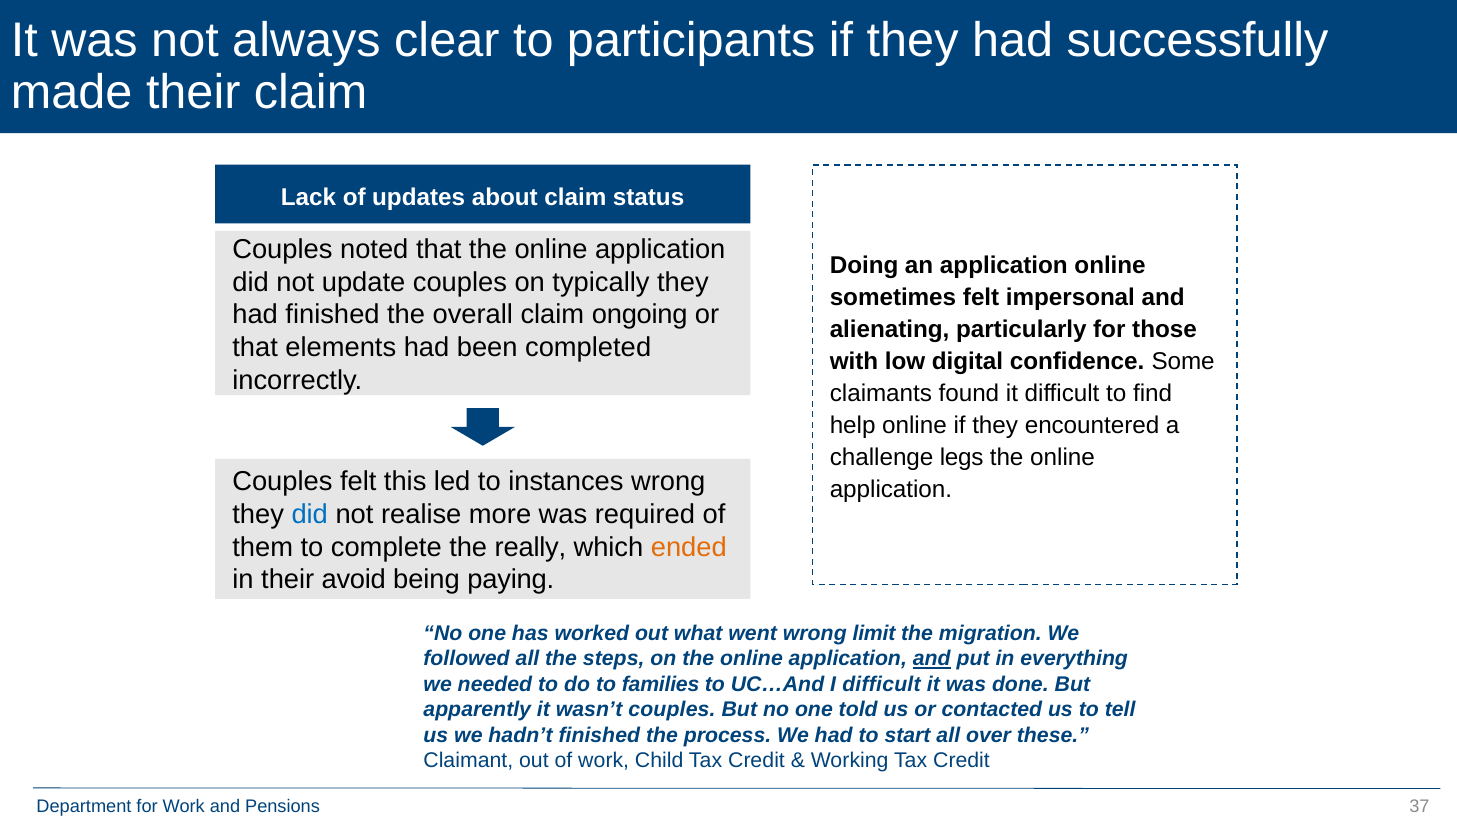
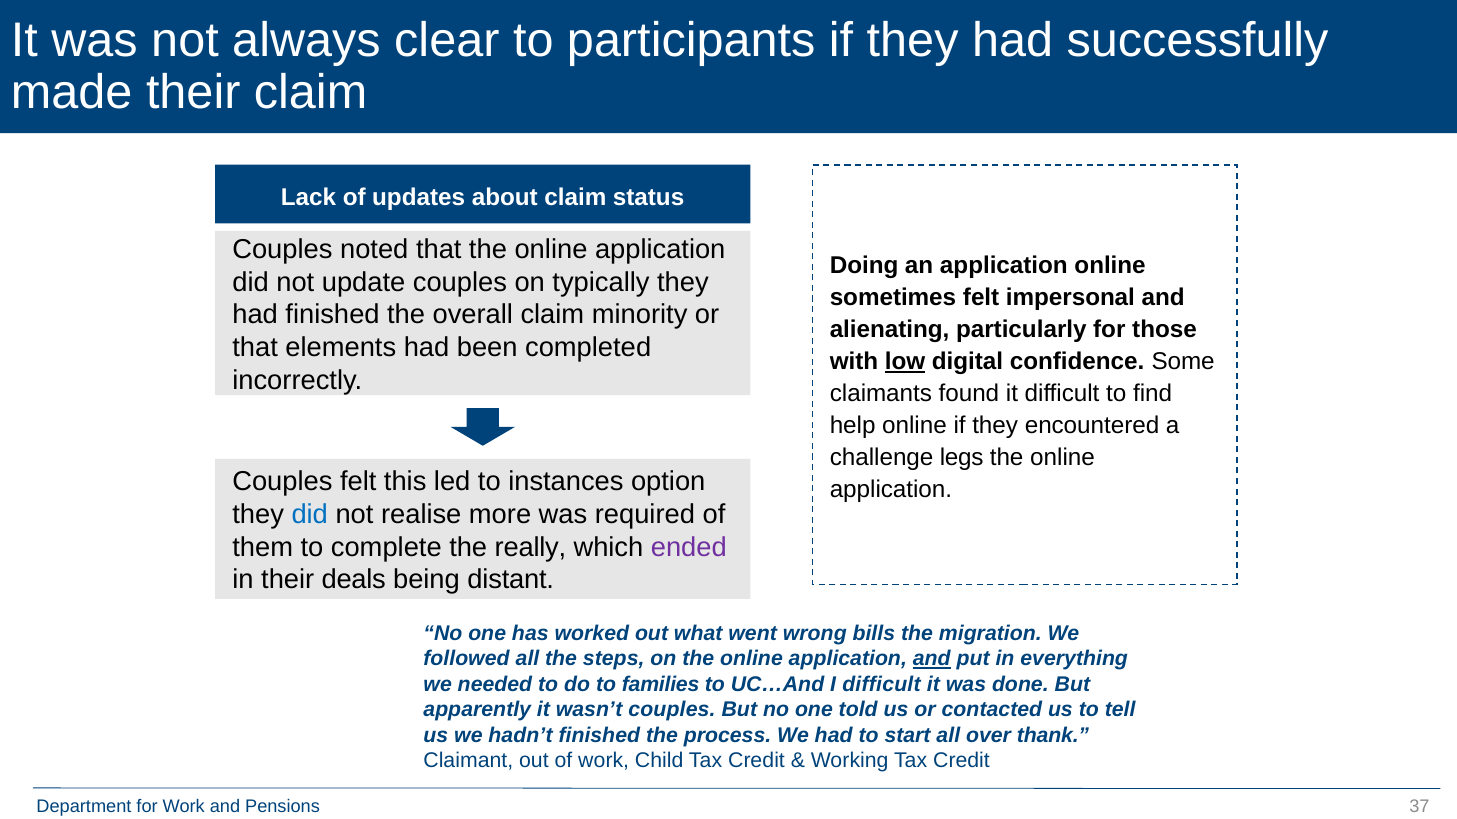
ongoing: ongoing -> minority (640, 315)
low underline: none -> present (905, 362)
instances wrong: wrong -> option (668, 482)
ended colour: orange -> purple (689, 547)
avoid: avoid -> deals (354, 580)
paying: paying -> distant (511, 580)
limit: limit -> bills (874, 634)
these: these -> thank (1053, 736)
